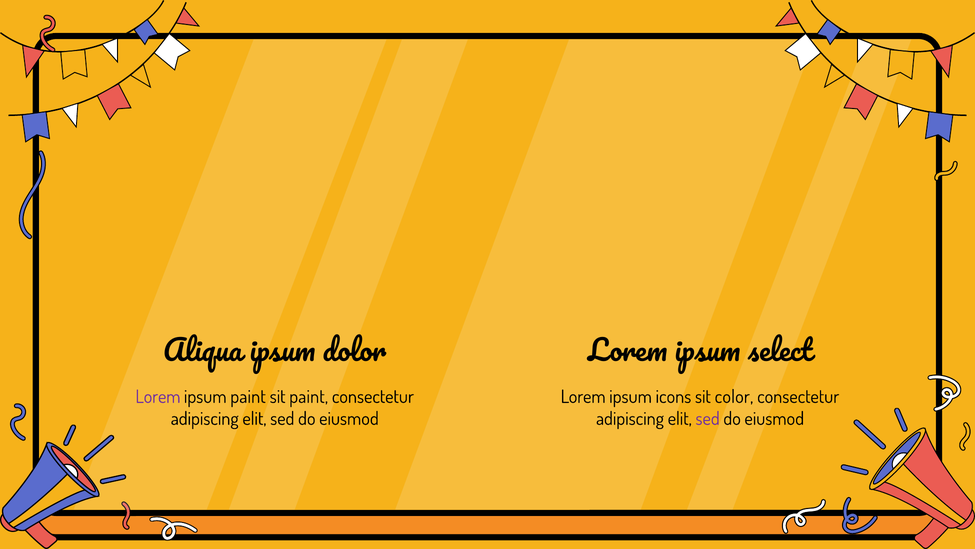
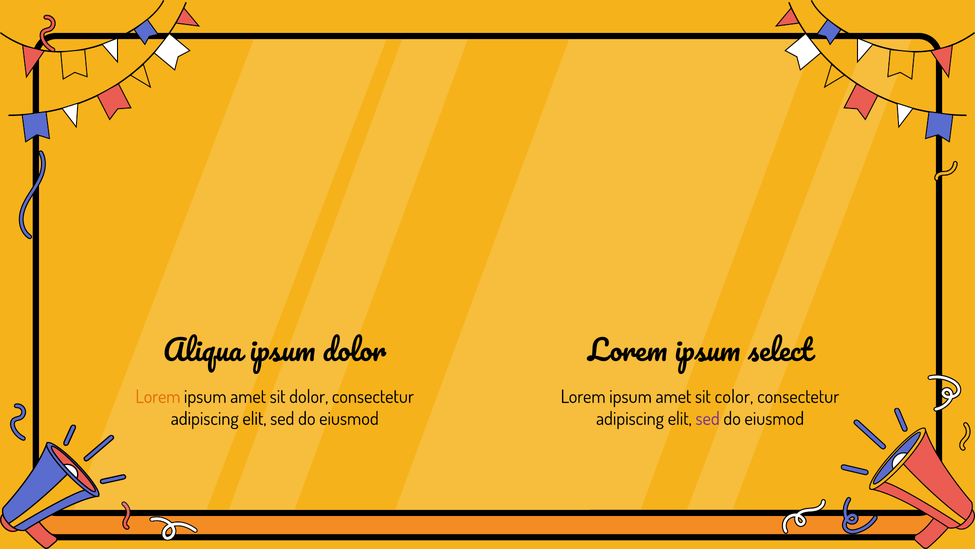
Lorem colour: purple -> orange (158, 396)
paint: paint -> amet (248, 396)
sit paint: paint -> dolor (309, 396)
icons: icons -> amet (673, 396)
